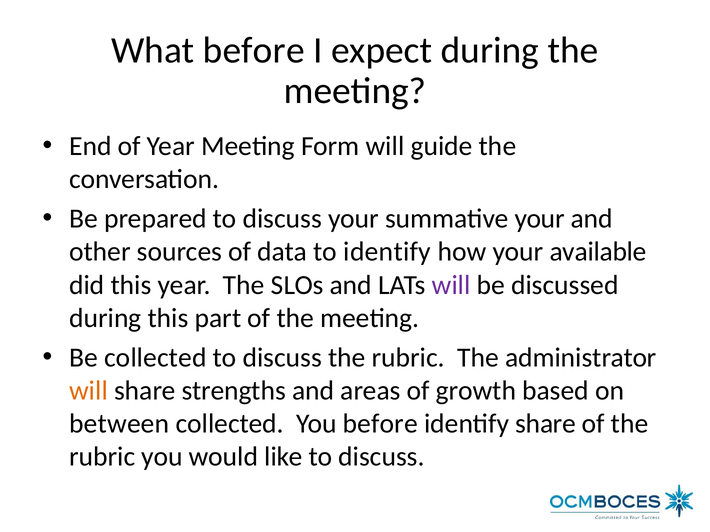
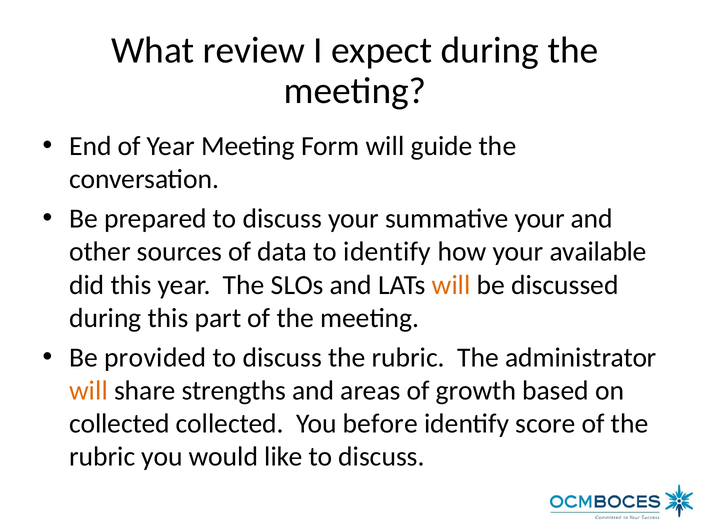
What before: before -> review (254, 50)
will colour: purple -> orange (451, 285)
Be collected: collected -> provided (155, 358)
between: between -> collected (119, 424)
identify share: share -> score (546, 424)
